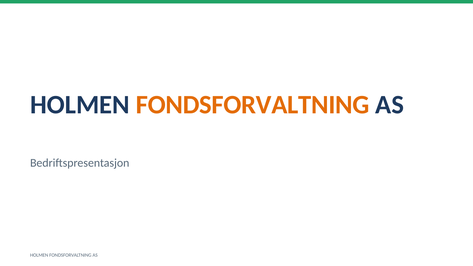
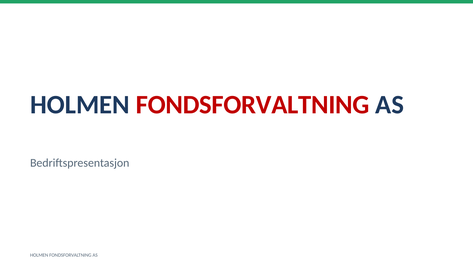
FONDSFORVALTNING colour: orange -> red (253, 105)
